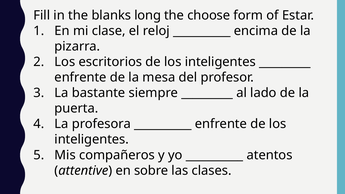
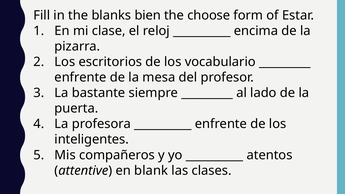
long: long -> bien (148, 15)
escritorios de los inteligentes: inteligentes -> vocabulario (220, 62)
sobre: sobre -> blank (151, 171)
